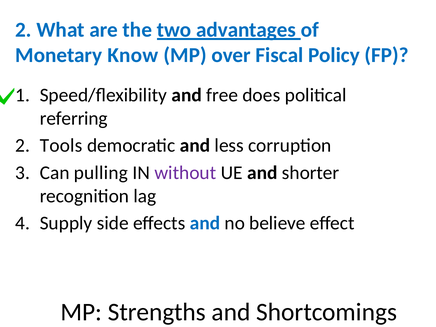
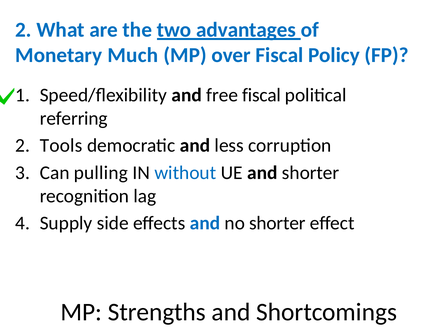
Know: Know -> Much (133, 55)
free does: does -> fiscal (261, 95)
without colour: purple -> blue (185, 173)
no believe: believe -> shorter (277, 223)
